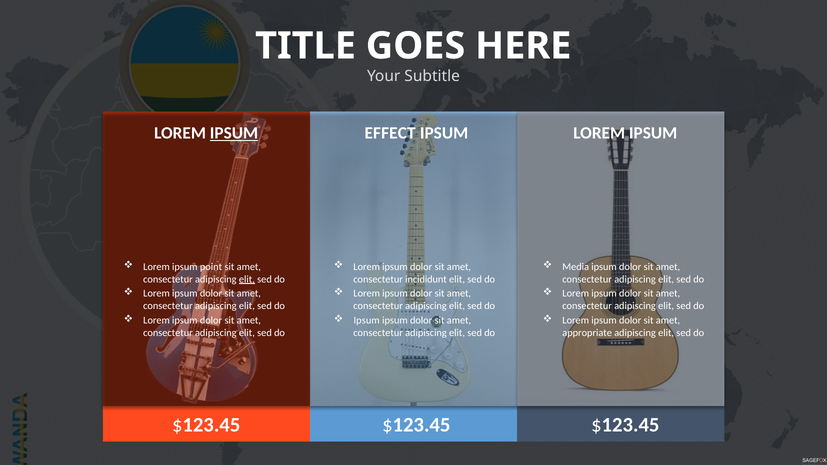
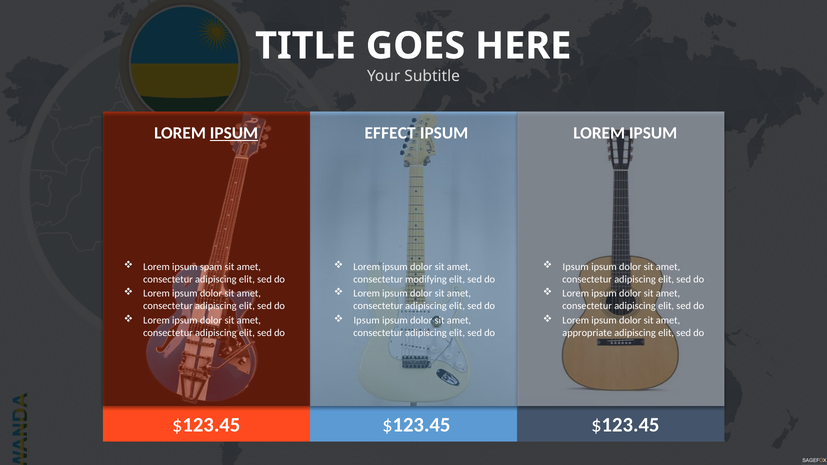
point: point -> spam (211, 267)
Media: Media -> Ipsum (576, 267)
elit underline: present -> none (247, 279)
incididunt: incididunt -> modifying (426, 279)
